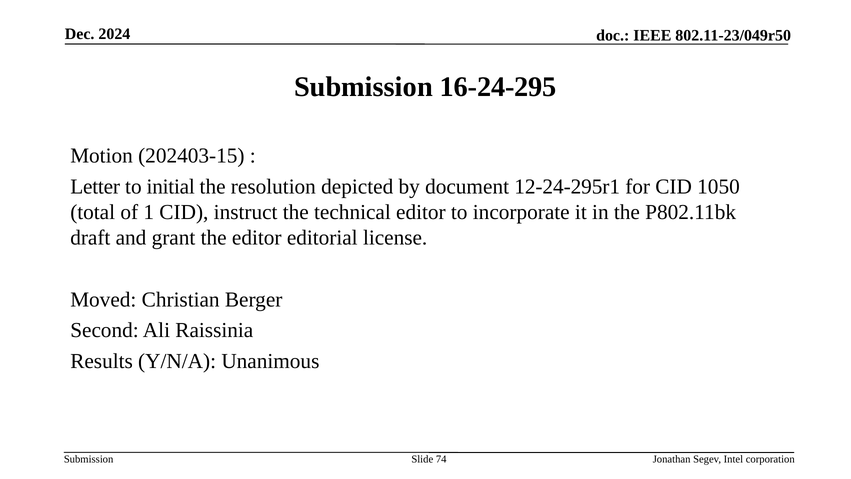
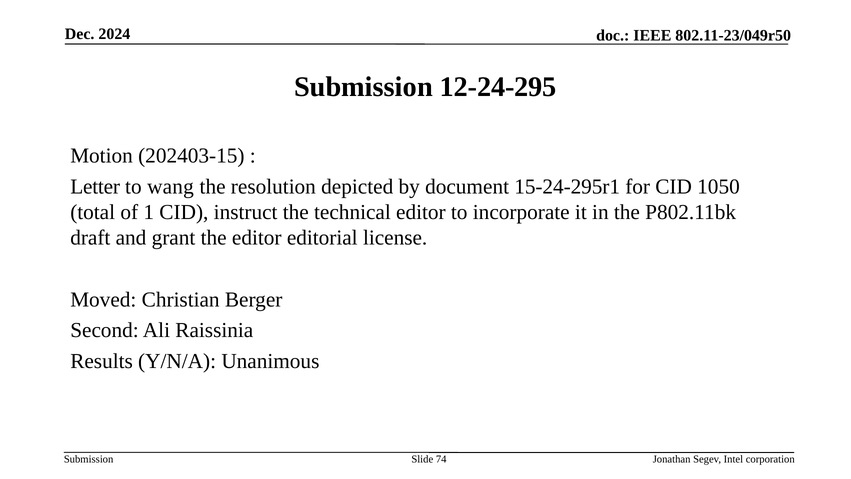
16-24-295: 16-24-295 -> 12-24-295 (498, 87)
initial: initial -> wang (170, 187)
12-24-295r1: 12-24-295r1 -> 15-24-295r1 (567, 187)
